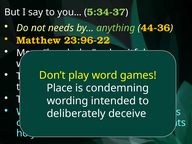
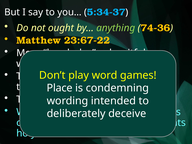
5:34-37 colour: light green -> light blue (106, 12)
needs: needs -> ought (61, 28)
44-36: 44-36 -> 74-36 (155, 28)
23:96-22: 23:96-22 -> 23:67-22 (87, 40)
